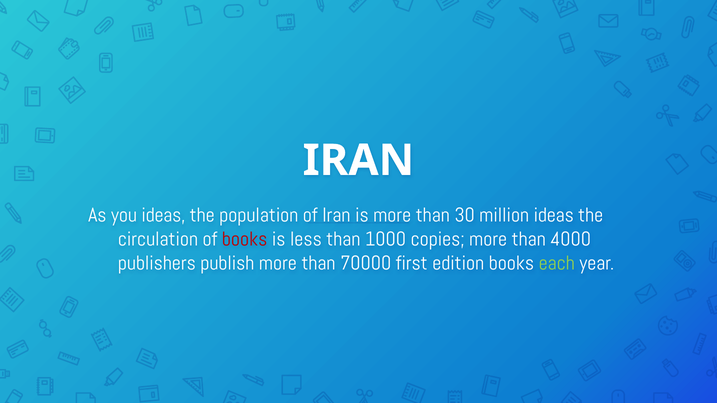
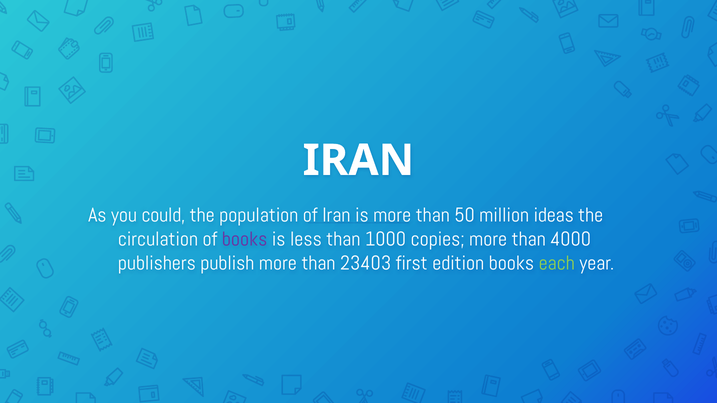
you ideas: ideas -> could (163, 216)
30: 30 -> 50 (465, 216)
books colour: red -> purple (245, 239)
70000: 70000 -> 23403 (366, 263)
